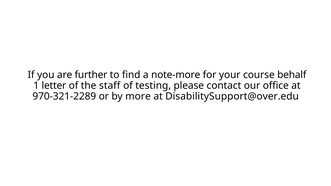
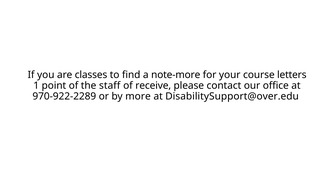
further: further -> classes (91, 75)
behalf: behalf -> letters (292, 75)
letter: letter -> point (54, 86)
testing: testing -> receive (153, 86)
970-321-2289: 970-321-2289 -> 970-922-2289 (64, 96)
